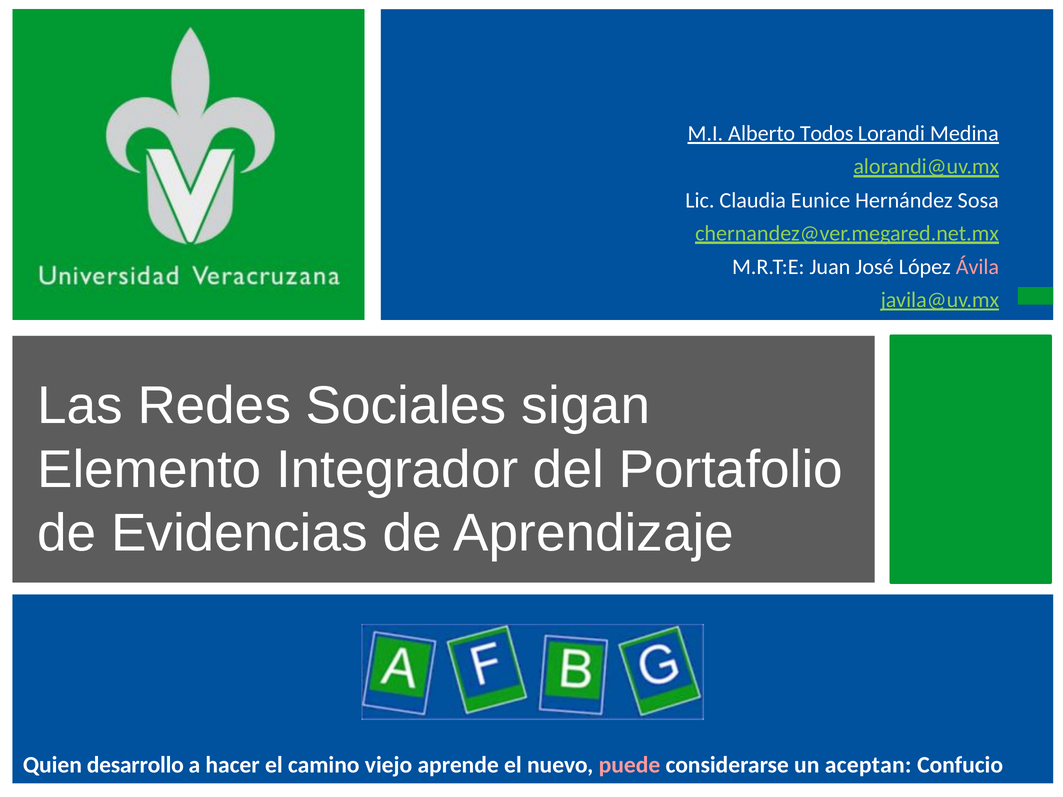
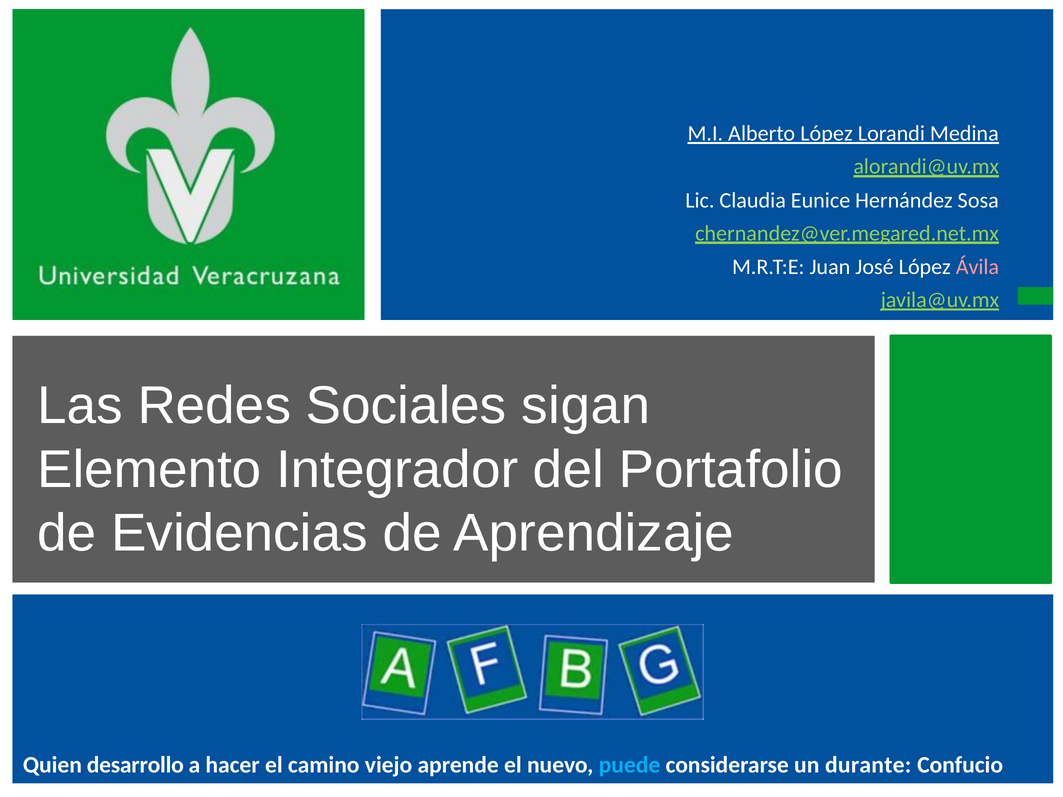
Alberto Todos: Todos -> López (827, 134)
puede colour: pink -> light blue (629, 765)
aceptan: aceptan -> durante (868, 765)
